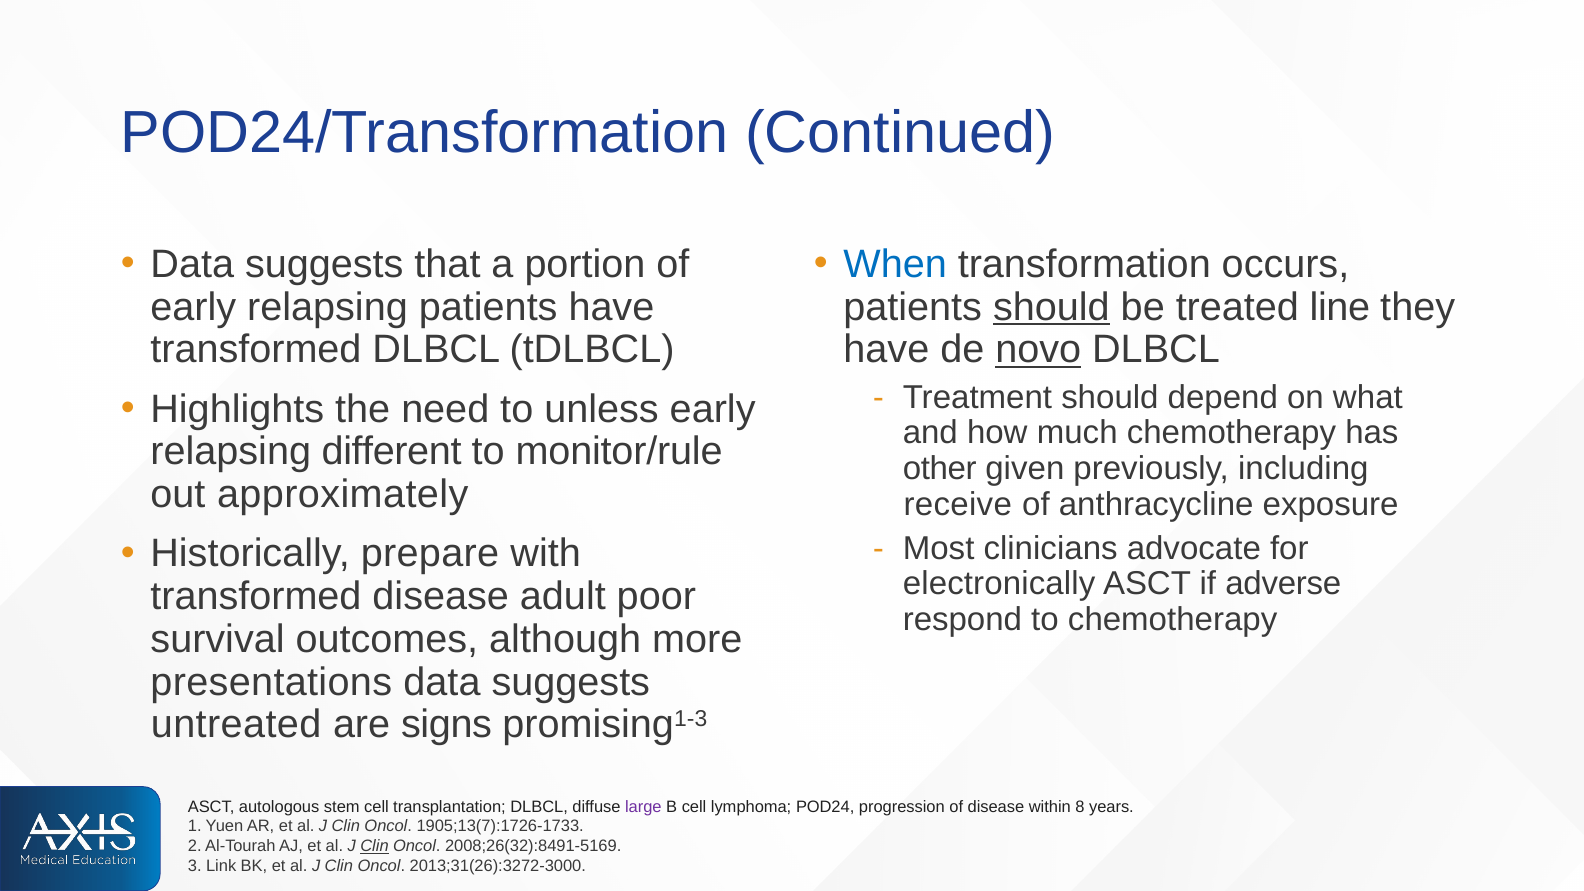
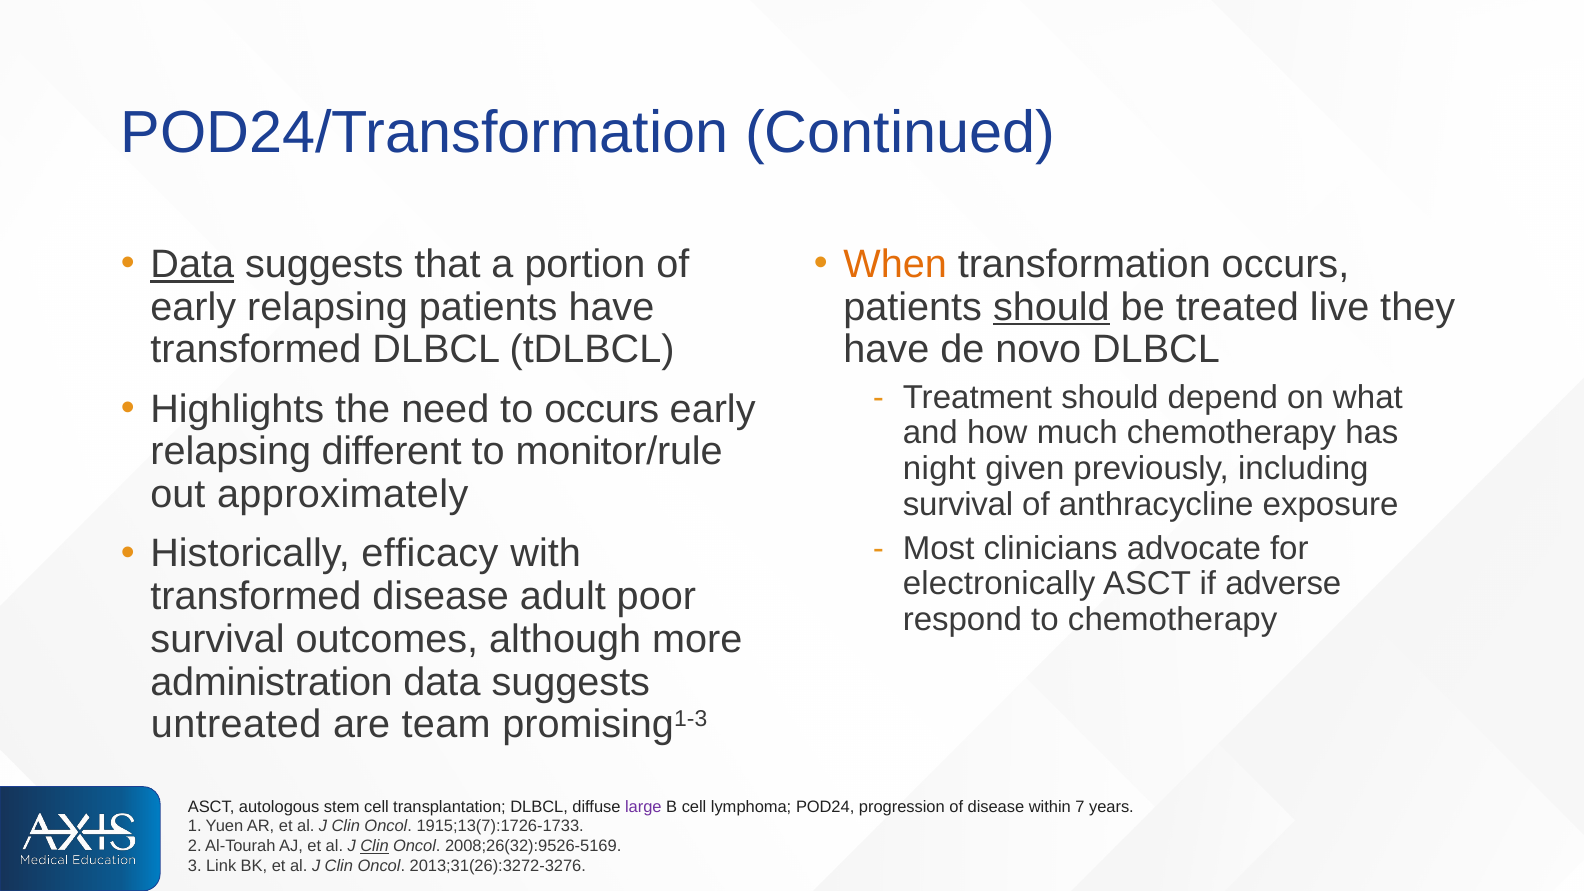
Data underline: none -> present (192, 264)
When colour: blue -> orange (895, 264)
line: line -> live (1340, 307)
novo underline: present -> none (1038, 350)
to unless: unless -> occurs (602, 409)
other: other -> night (939, 469)
receive: receive -> survival (958, 504)
prepare: prepare -> efficacy (430, 554)
presentations: presentations -> administration (272, 682)
signs: signs -> team (446, 725)
8: 8 -> 7 (1080, 807)
1905;13(7):1726-1733: 1905;13(7):1726-1733 -> 1915;13(7):1726-1733 (500, 826)
2008;26(32):8491-5169: 2008;26(32):8491-5169 -> 2008;26(32):9526-5169 (533, 846)
2013;31(26):3272-3000: 2013;31(26):3272-3000 -> 2013;31(26):3272-3276 (498, 866)
